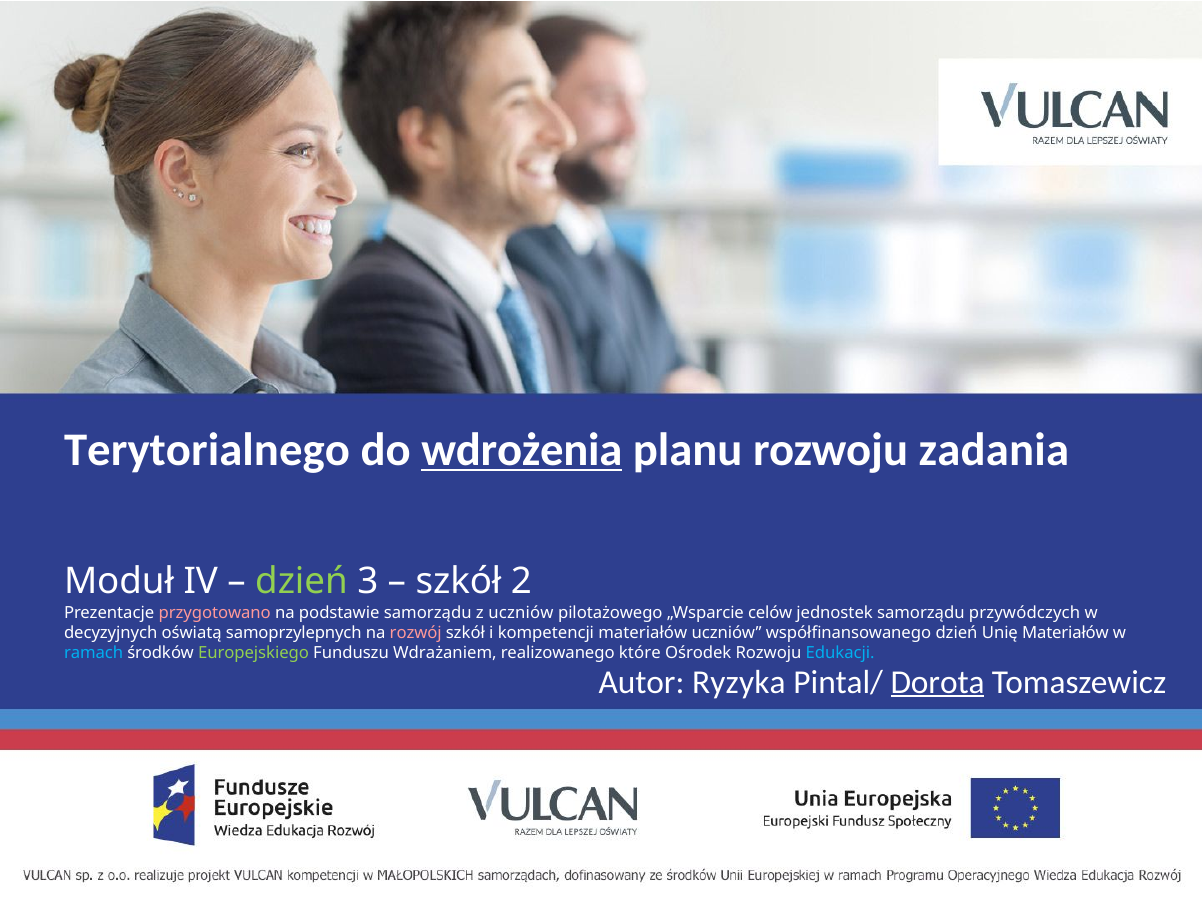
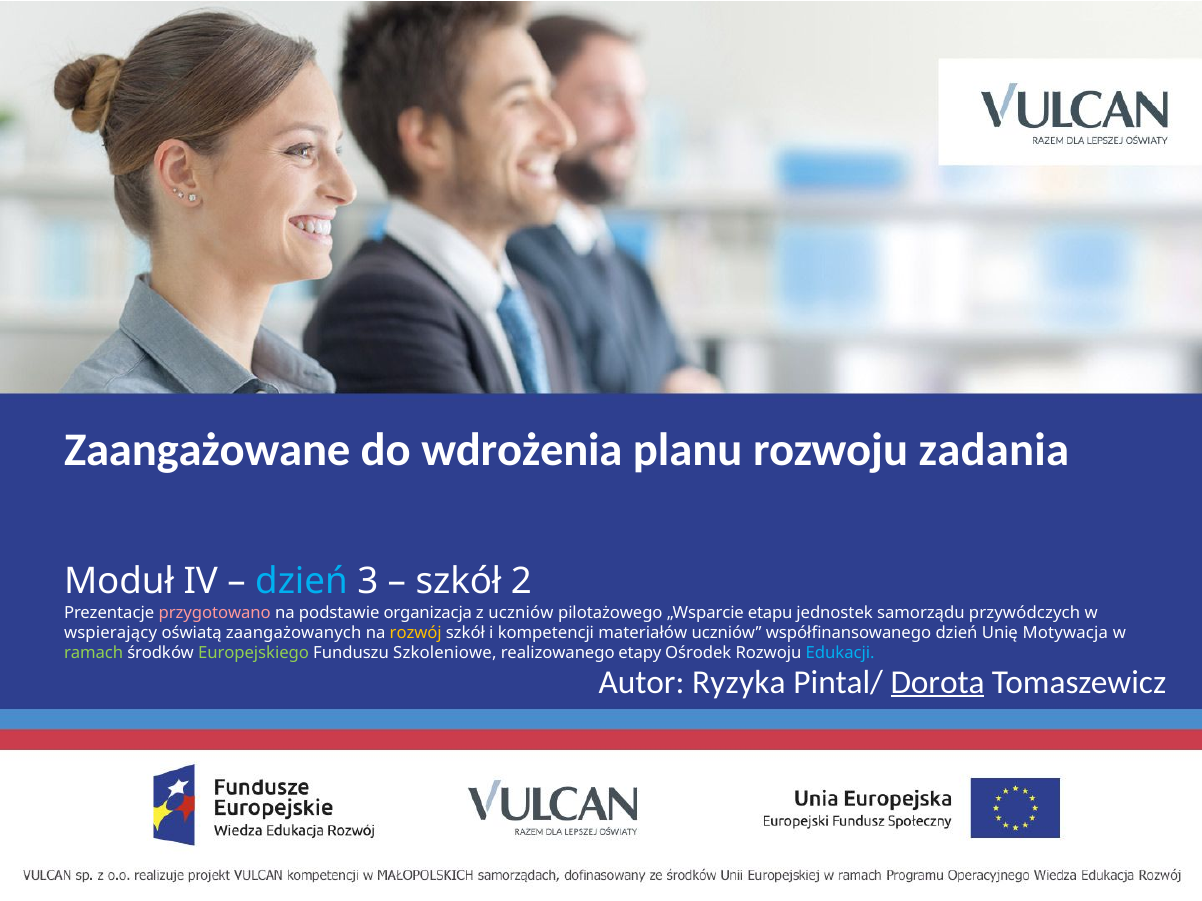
Terytorialnego: Terytorialnego -> Zaangażowane (207, 450)
wdrożenia underline: present -> none (522, 450)
dzień colour: light green -> light blue (301, 582)
podstawie samorządu: samorządu -> organizacja (428, 613)
celów: celów -> etapu (770, 613)
decyzyjnych: decyzyjnych -> wspierający (111, 633)
samoprzylepnych: samoprzylepnych -> zaangażowanych (294, 633)
rozwój colour: pink -> yellow (416, 633)
Unię Materiałów: Materiałów -> Motywacja (1065, 633)
ramach colour: light blue -> light green (94, 653)
Wdrażaniem: Wdrażaniem -> Szkoleniowe (445, 653)
które: które -> etapy (640, 653)
